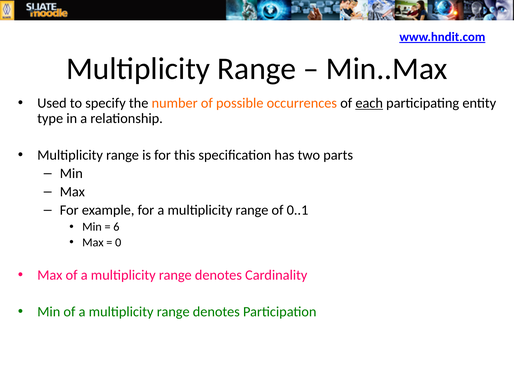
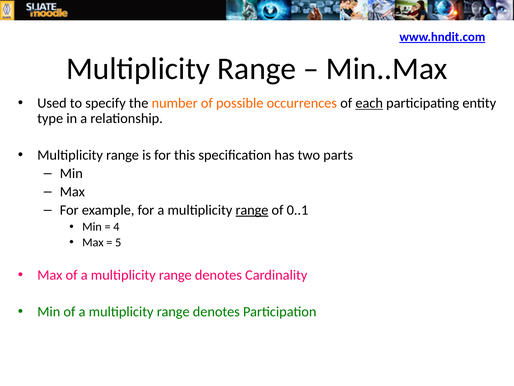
range underline: none -> present (252, 210)
6: 6 -> 4 (116, 226)
0: 0 -> 5 (118, 242)
